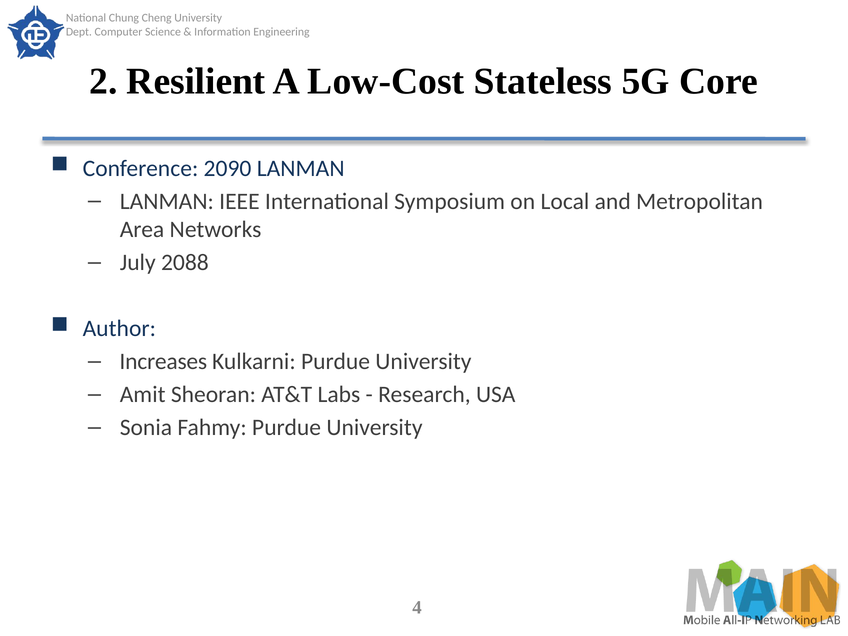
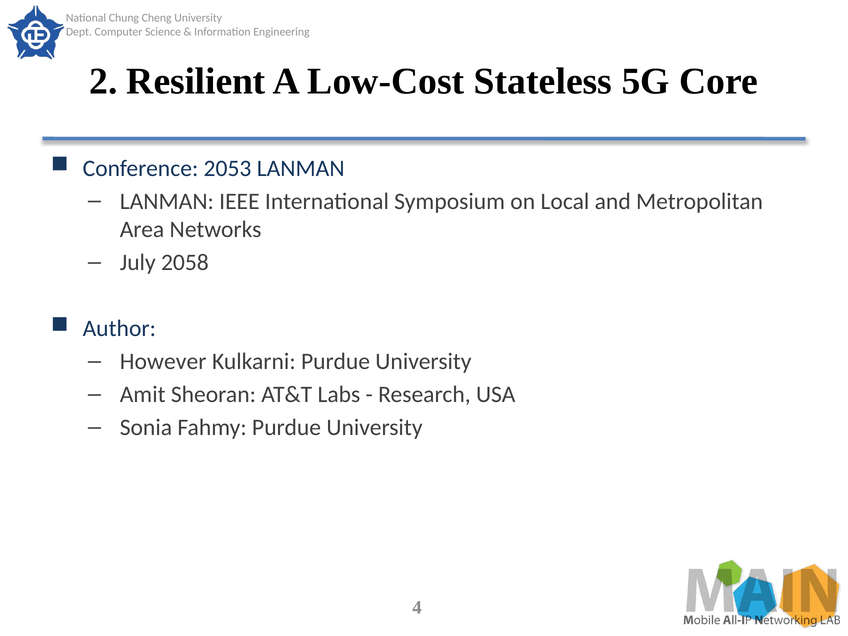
2090: 2090 -> 2053 (228, 168)
2088: 2088 -> 2058 (185, 263)
Increases: Increases -> However (163, 362)
